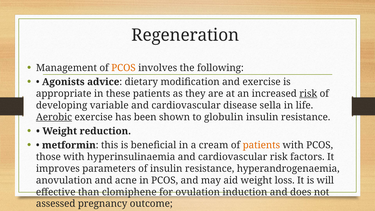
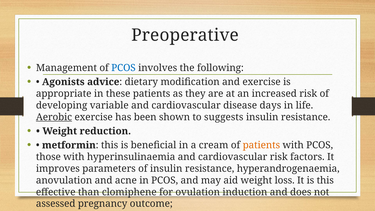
Regeneration: Regeneration -> Preoperative (185, 35)
PCOS colour: orange -> blue (123, 68)
risk underline: present -> none (308, 94)
sella: sella -> days (270, 105)
globulin: globulin -> suggests (224, 117)
is will: will -> this (325, 180)
